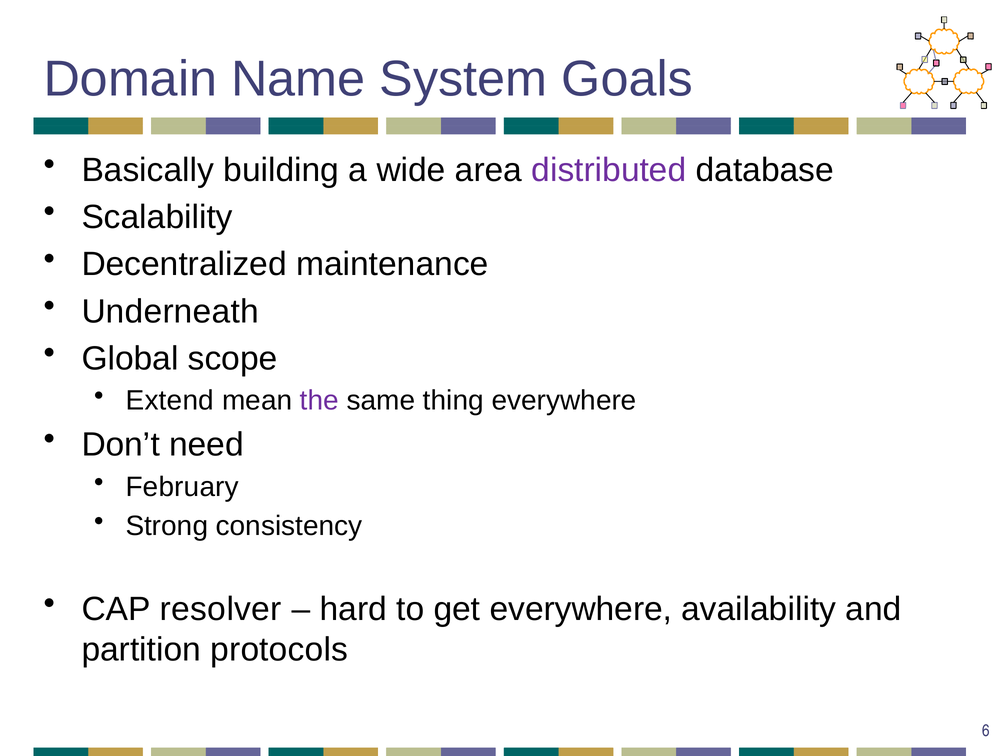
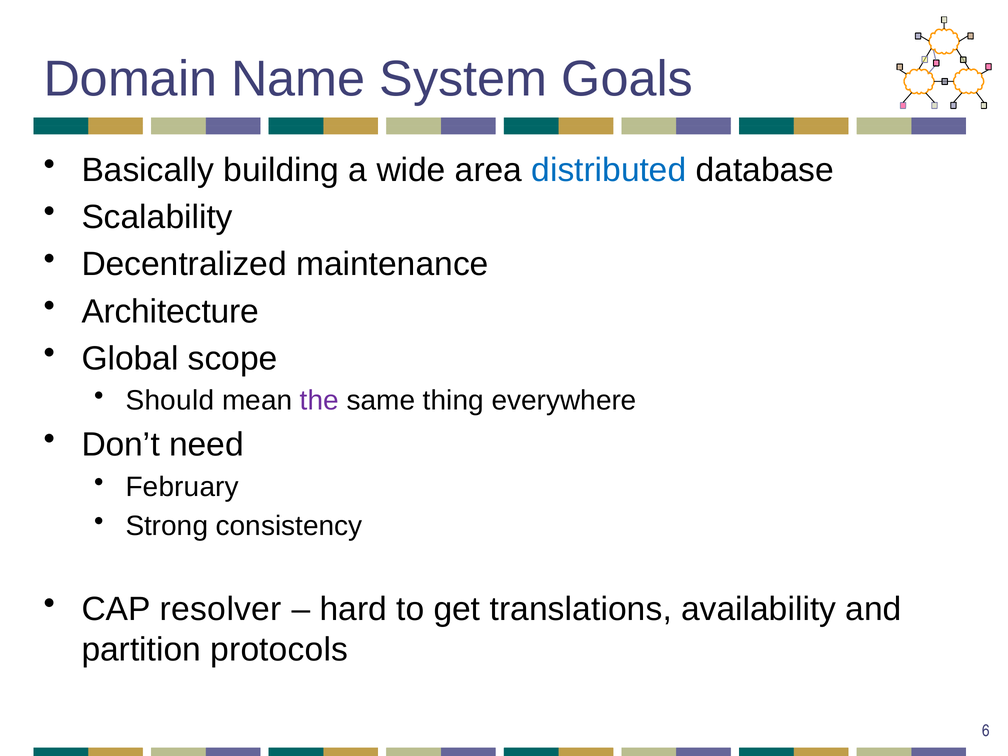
distributed colour: purple -> blue (609, 170)
Underneath: Underneath -> Architecture (170, 311)
Extend: Extend -> Should (170, 401)
get everywhere: everywhere -> translations (581, 609)
